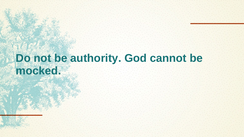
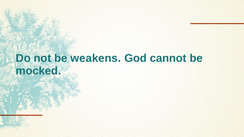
authority: authority -> weakens (96, 58)
